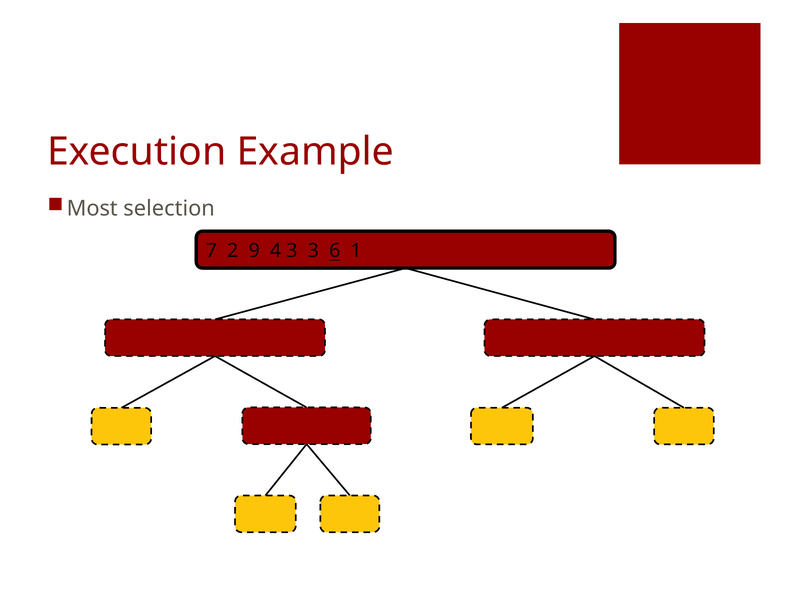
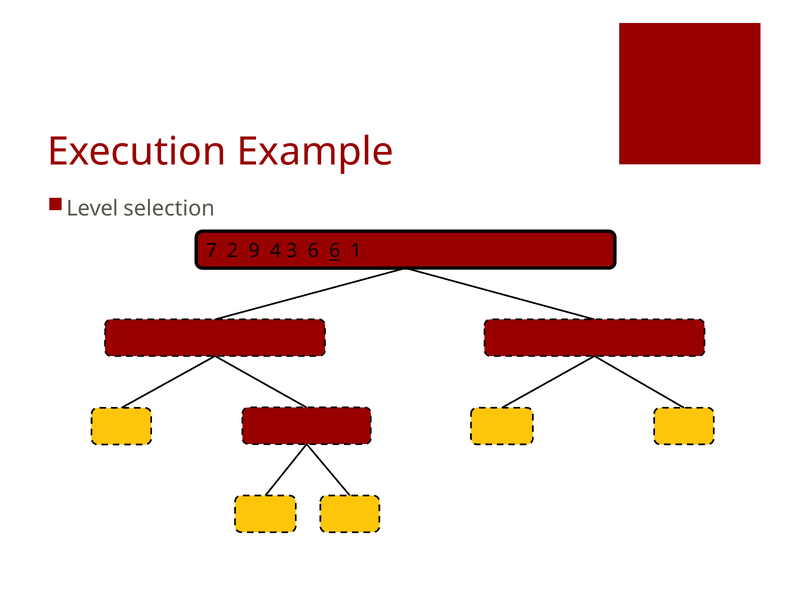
Most: Most -> Level (92, 208)
3 3: 3 -> 6 (313, 251)
